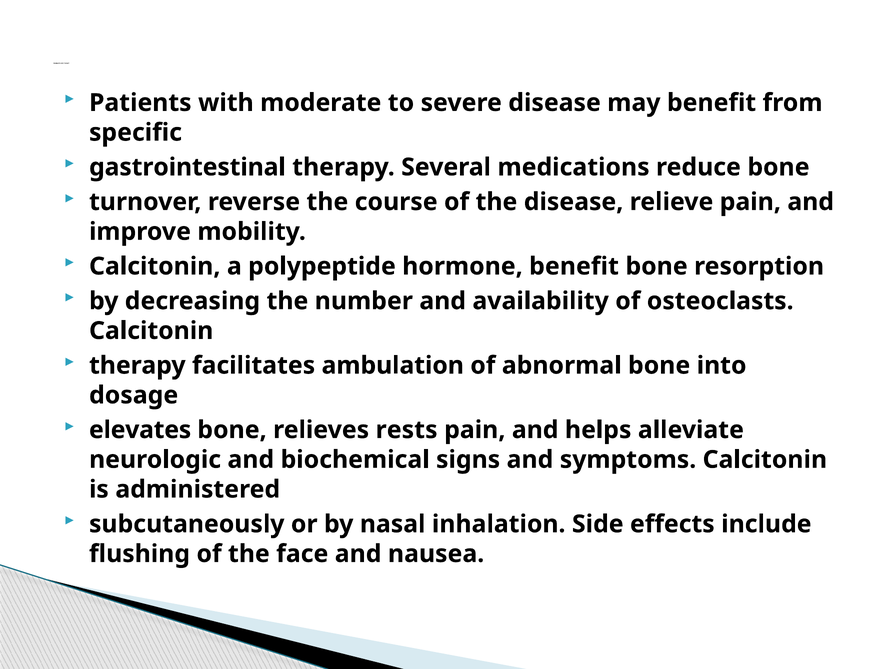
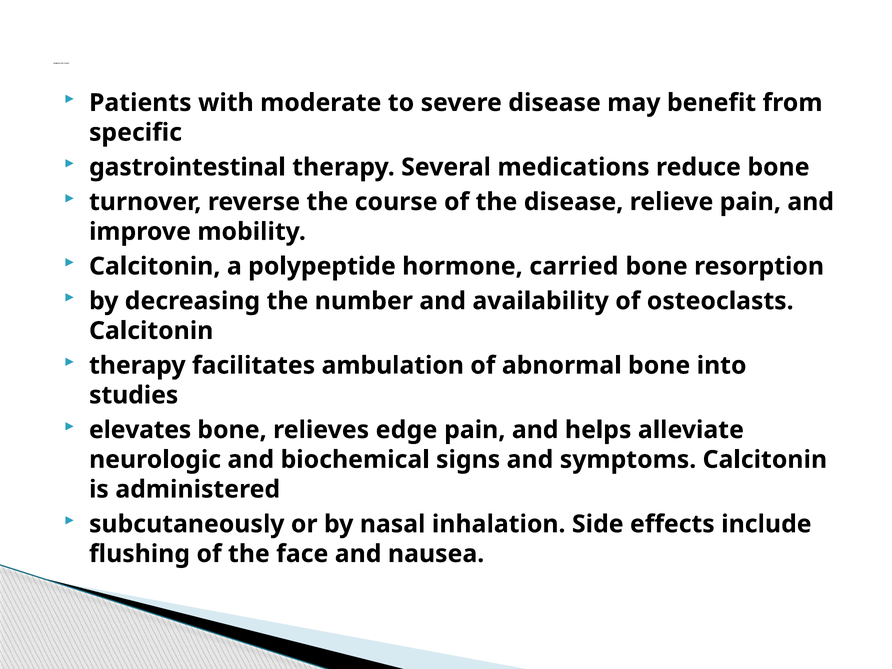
hormone benefit: benefit -> carried (574, 266)
dosage: dosage -> studies (134, 395)
rests: rests -> edge (406, 430)
